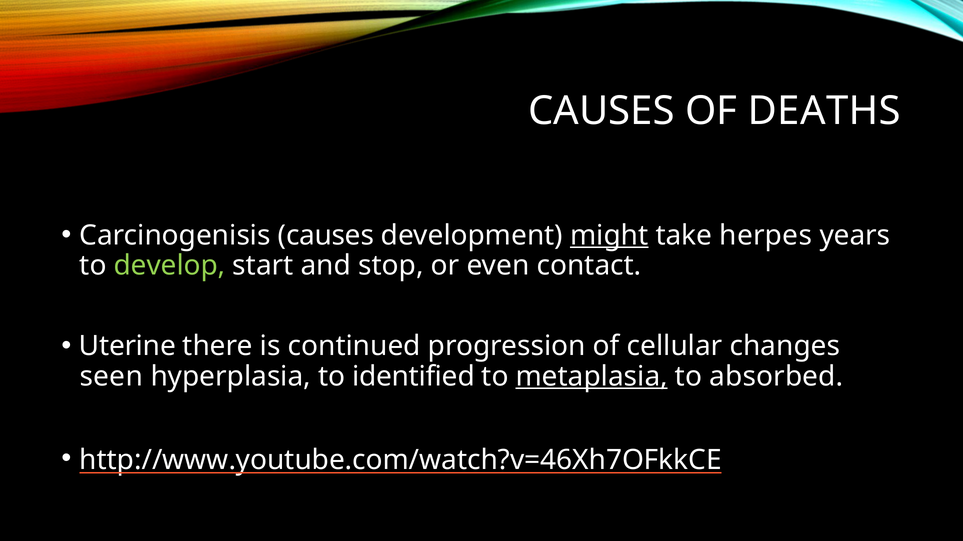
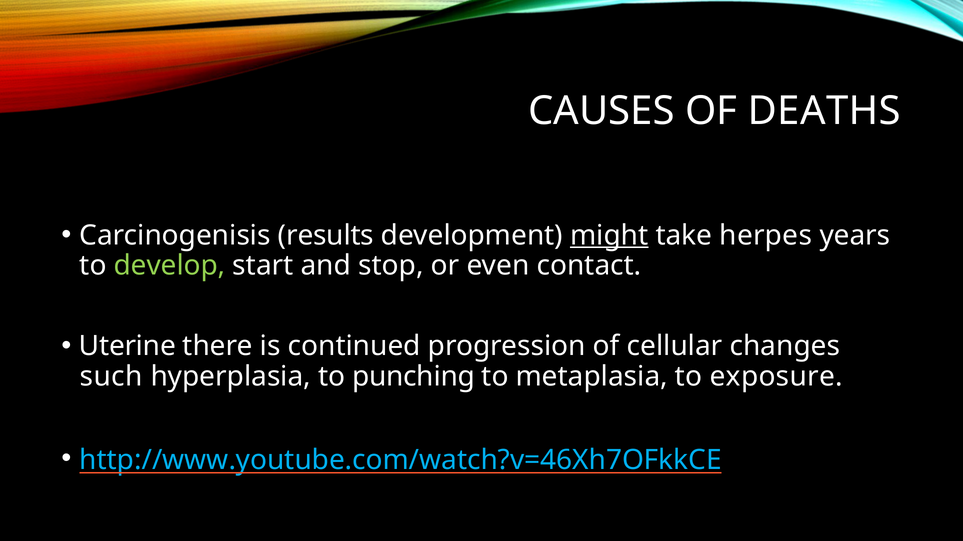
Carcinogenisis causes: causes -> results (326, 236)
seen: seen -> such (111, 377)
identified: identified -> punching (413, 377)
metaplasia underline: present -> none (592, 377)
absorbed: absorbed -> exposure (776, 377)
http://www.youtube.com/watch?v=46Xh7OFkkCE colour: white -> light blue (401, 461)
